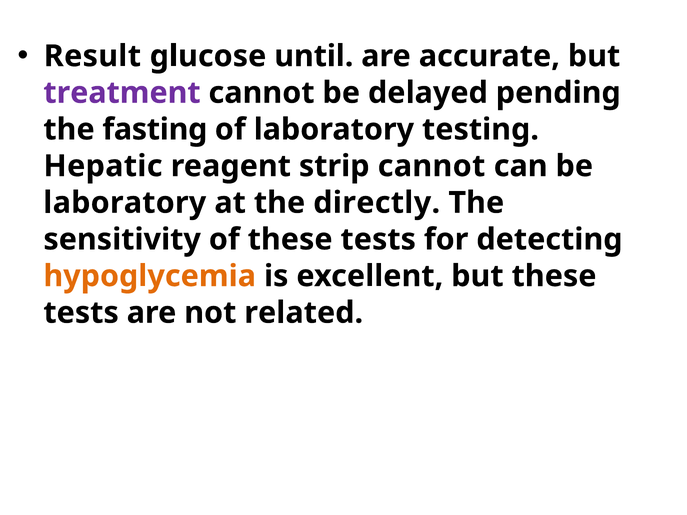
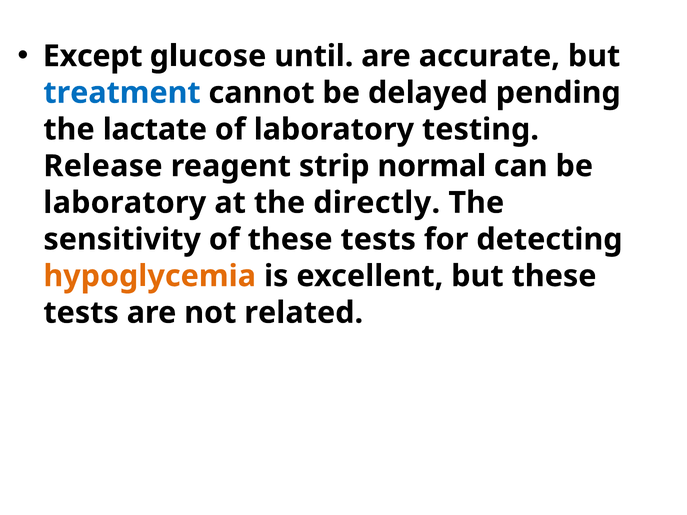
Result: Result -> Except (93, 56)
treatment colour: purple -> blue (122, 93)
fasting: fasting -> lactate (155, 129)
Hepatic: Hepatic -> Release (103, 166)
strip cannot: cannot -> normal (432, 166)
